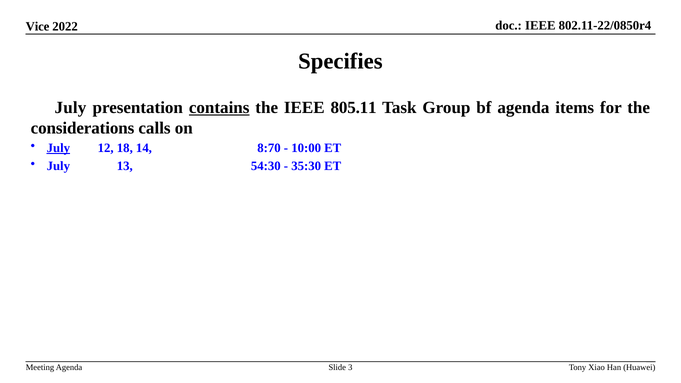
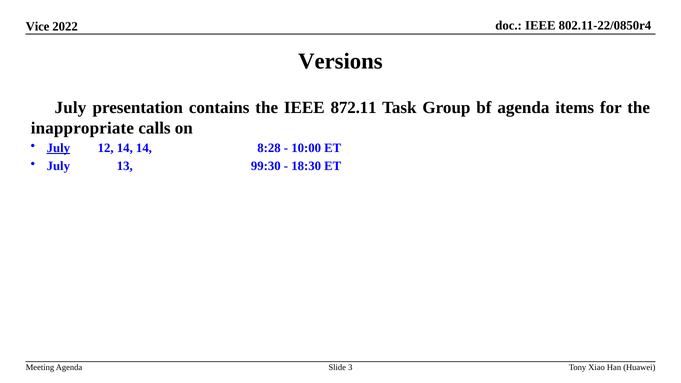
Specifies: Specifies -> Versions (340, 61)
contains underline: present -> none (219, 108)
805.11: 805.11 -> 872.11 (354, 108)
considerations: considerations -> inappropriate (82, 128)
12 18: 18 -> 14 (125, 148)
8:70: 8:70 -> 8:28 (269, 148)
54:30: 54:30 -> 99:30 (266, 166)
35:30: 35:30 -> 18:30 (306, 166)
